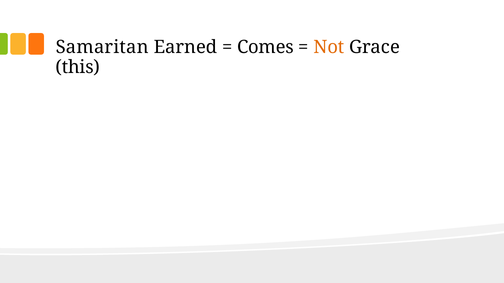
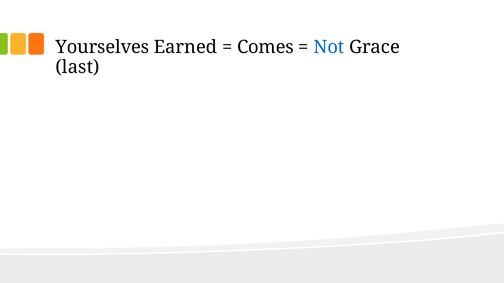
Samaritan: Samaritan -> Yourselves (102, 47)
Not colour: orange -> blue (329, 47)
this: this -> last (78, 67)
